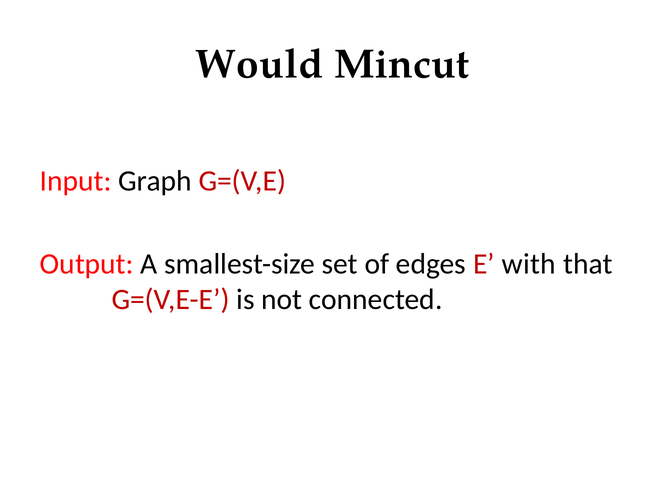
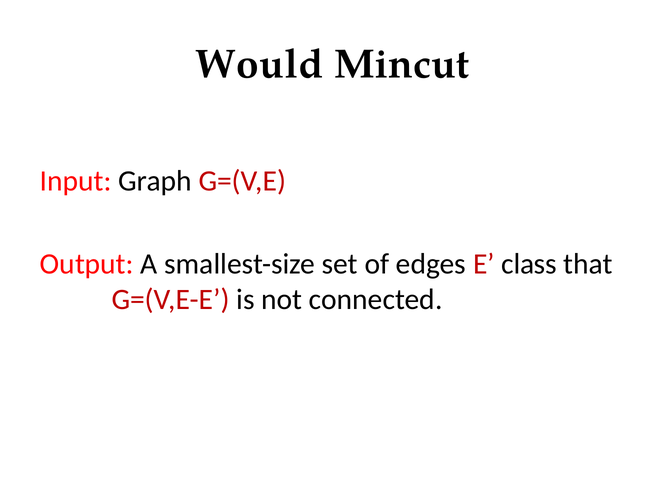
with: with -> class (529, 264)
